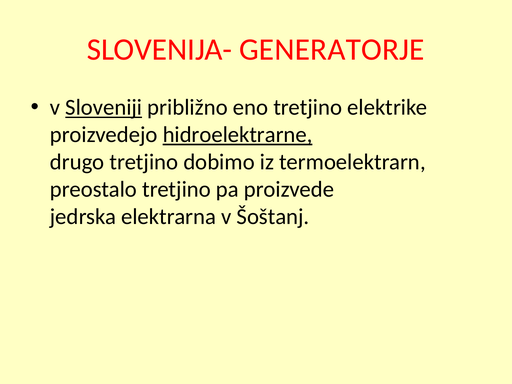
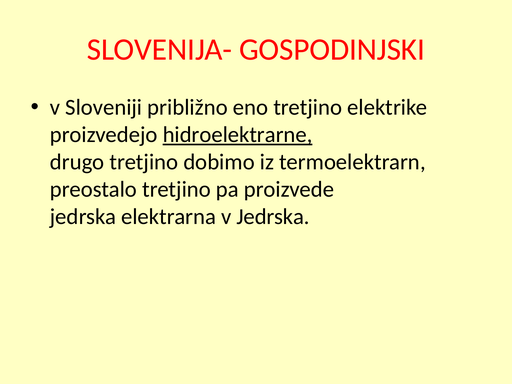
GENERATORJE: GENERATORJE -> GOSPODINJSKI (332, 50)
Sloveniji underline: present -> none (104, 107)
v Šoštanj: Šoštanj -> Jedrska (273, 217)
